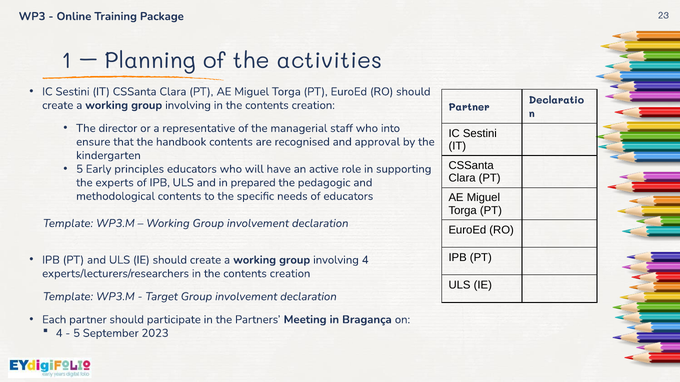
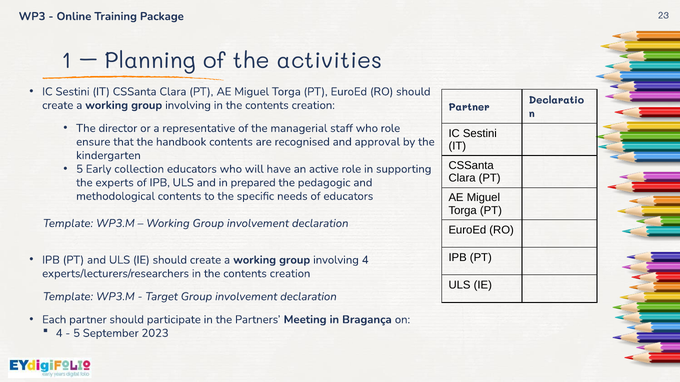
who into: into -> role (390, 128)
principles: principles -> collection (139, 169)
